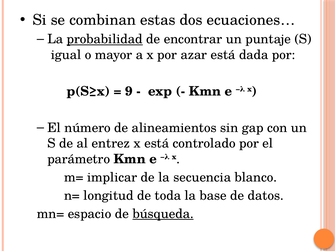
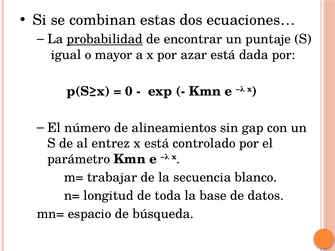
9: 9 -> 0 (129, 91)
implicar: implicar -> trabajar (112, 177)
búsqueda underline: present -> none (163, 214)
